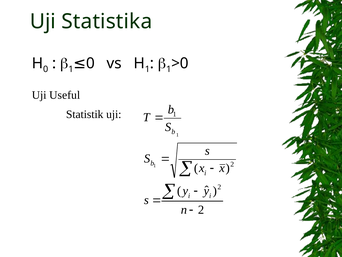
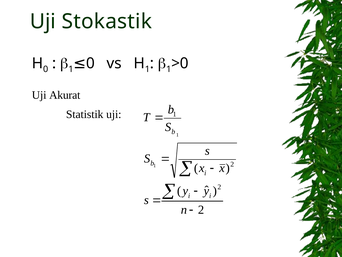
Statistika: Statistika -> Stokastik (107, 21)
Useful: Useful -> Akurat (65, 95)
